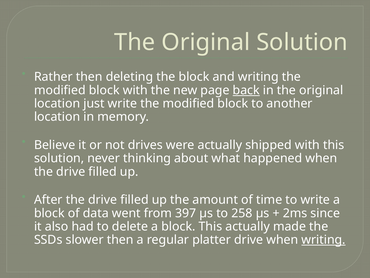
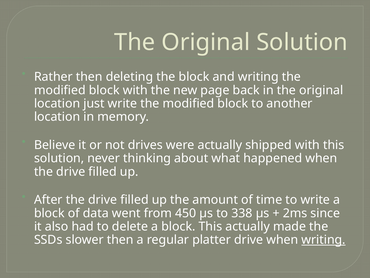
back underline: present -> none (246, 90)
397: 397 -> 450 (186, 213)
258: 258 -> 338 (242, 213)
